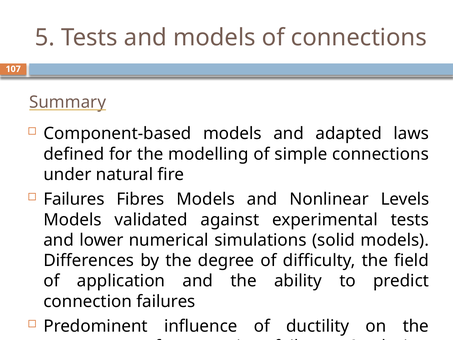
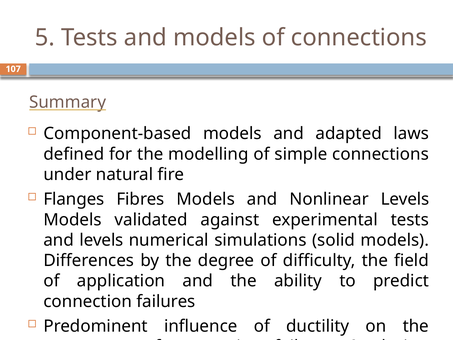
Failures: Failures -> Flanges (74, 199)
and lower: lower -> levels (101, 240)
